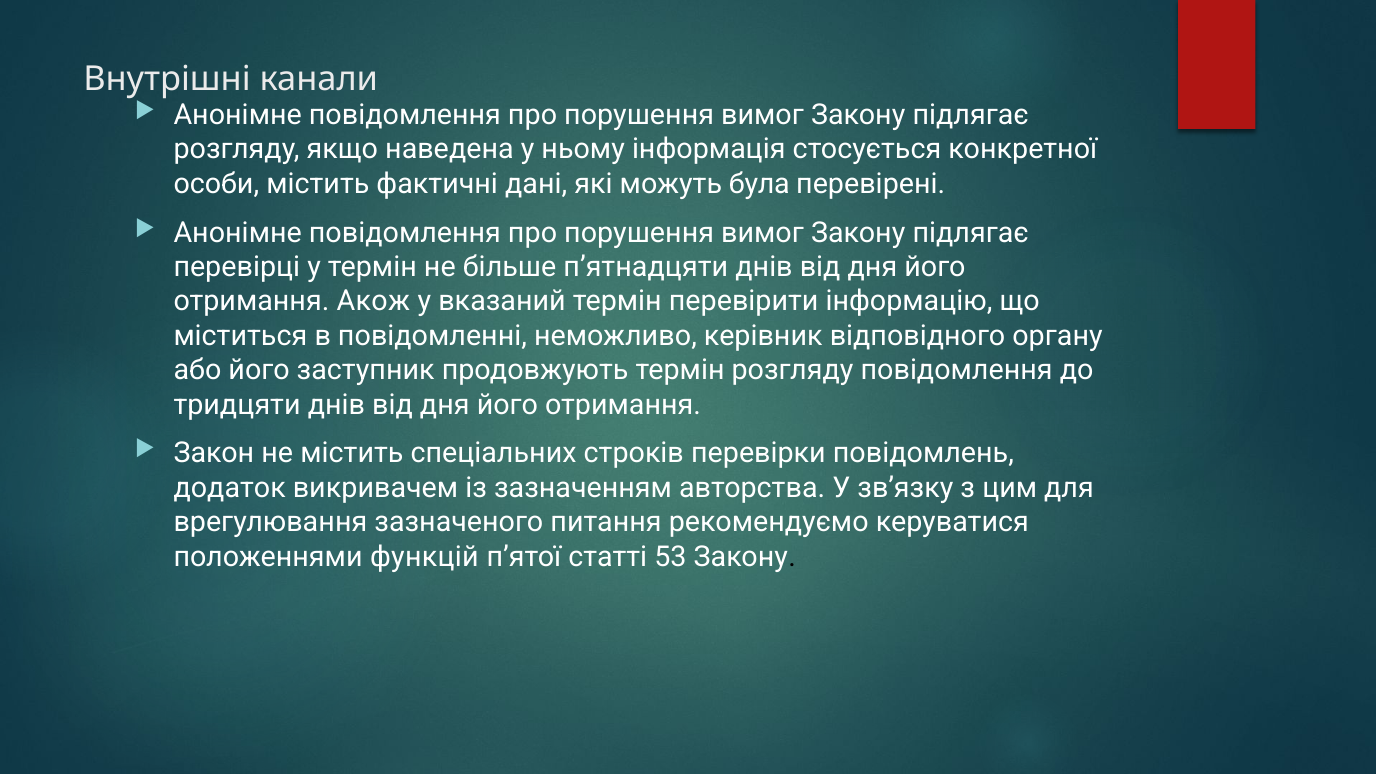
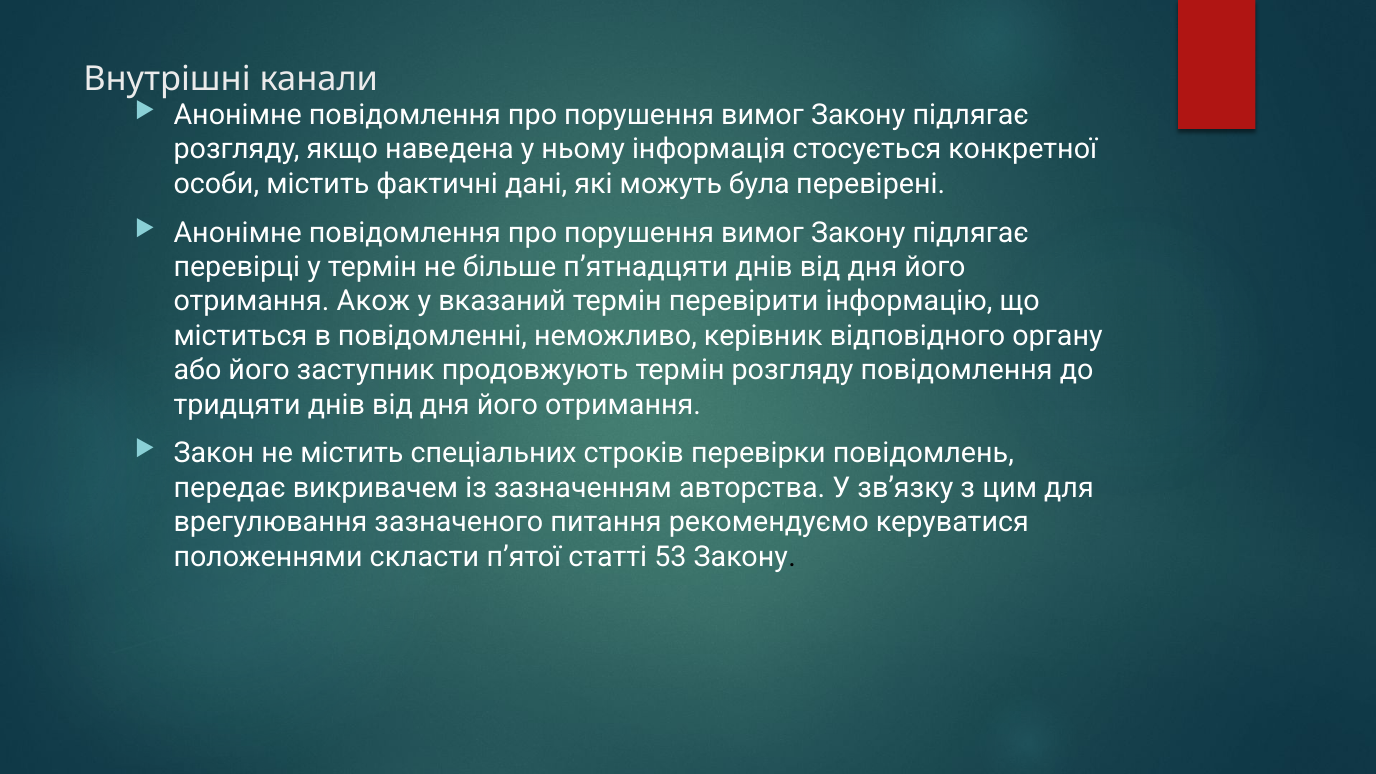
додаток: додаток -> передає (230, 488)
функцій: функцій -> скласти (424, 557)
